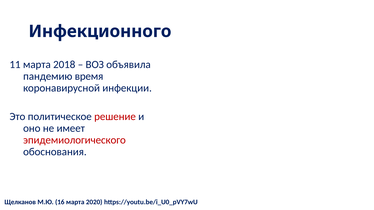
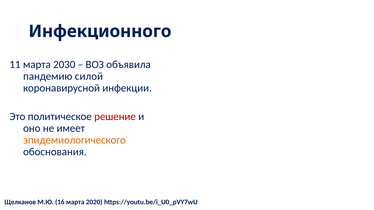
2018: 2018 -> 2030 (64, 65)
время: время -> силой (89, 76)
эпидемиологического colour: red -> orange (74, 140)
